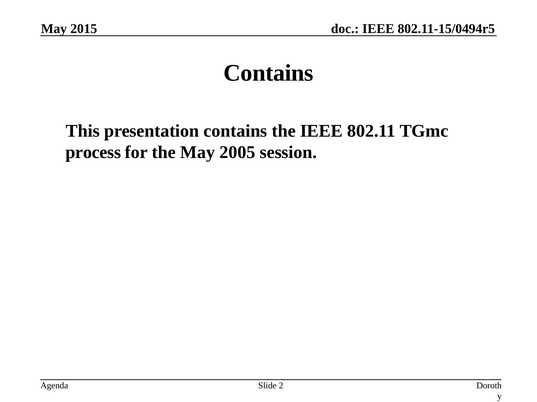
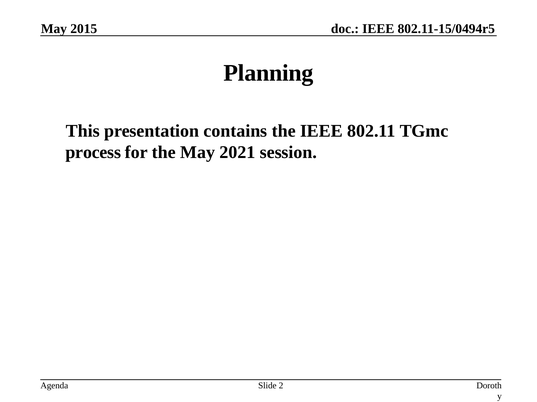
Contains: Contains -> Planning (269, 73)
2005: 2005 -> 2021 (237, 153)
